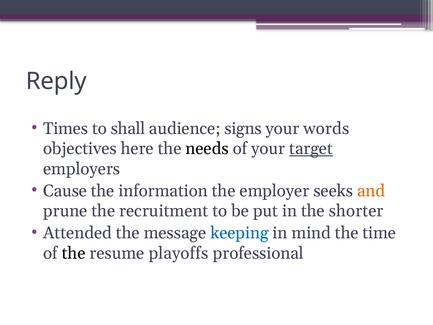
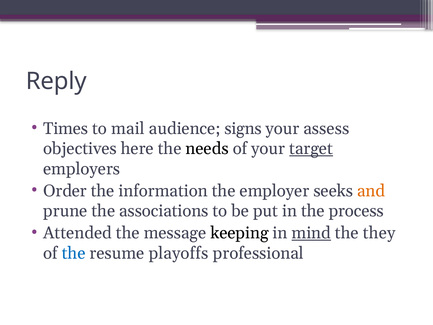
shall: shall -> mail (128, 128)
words: words -> assess (326, 128)
Cause: Cause -> Order (65, 191)
recruitment: recruitment -> associations (164, 211)
shorter: shorter -> process (356, 211)
keeping colour: blue -> black (239, 233)
mind underline: none -> present (311, 233)
time: time -> they (379, 233)
the colour: black -> blue (74, 253)
